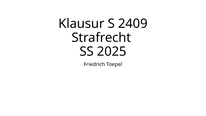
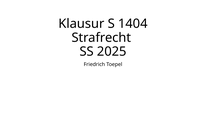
2409: 2409 -> 1404 (133, 24)
